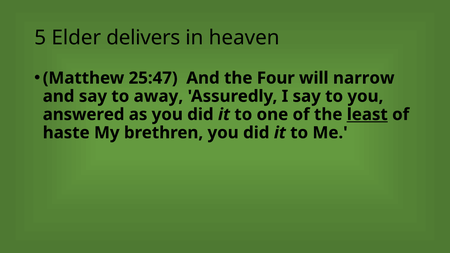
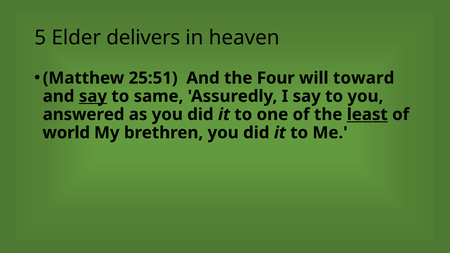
25:47: 25:47 -> 25:51 (153, 78)
narrow: narrow -> toward (364, 78)
say underline: none -> present (93, 96)
away: away -> same (159, 96)
haste: haste -> world (66, 133)
